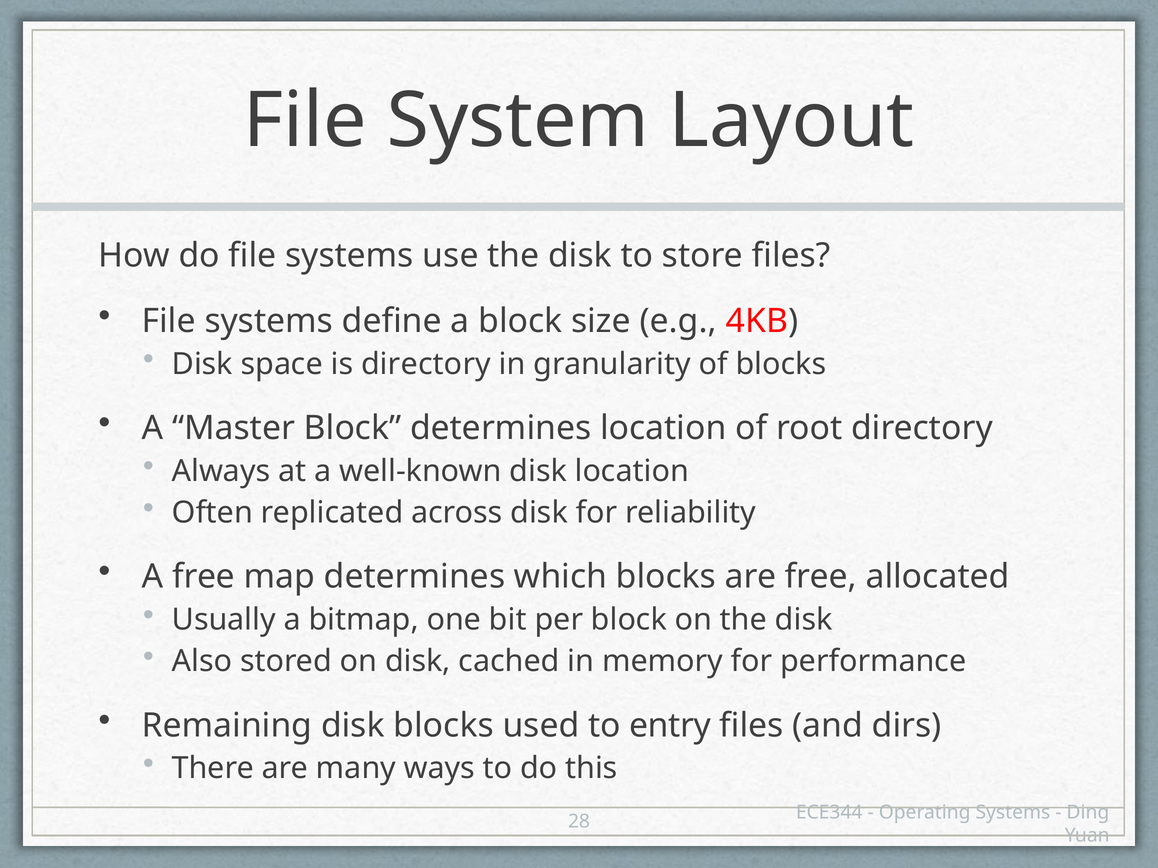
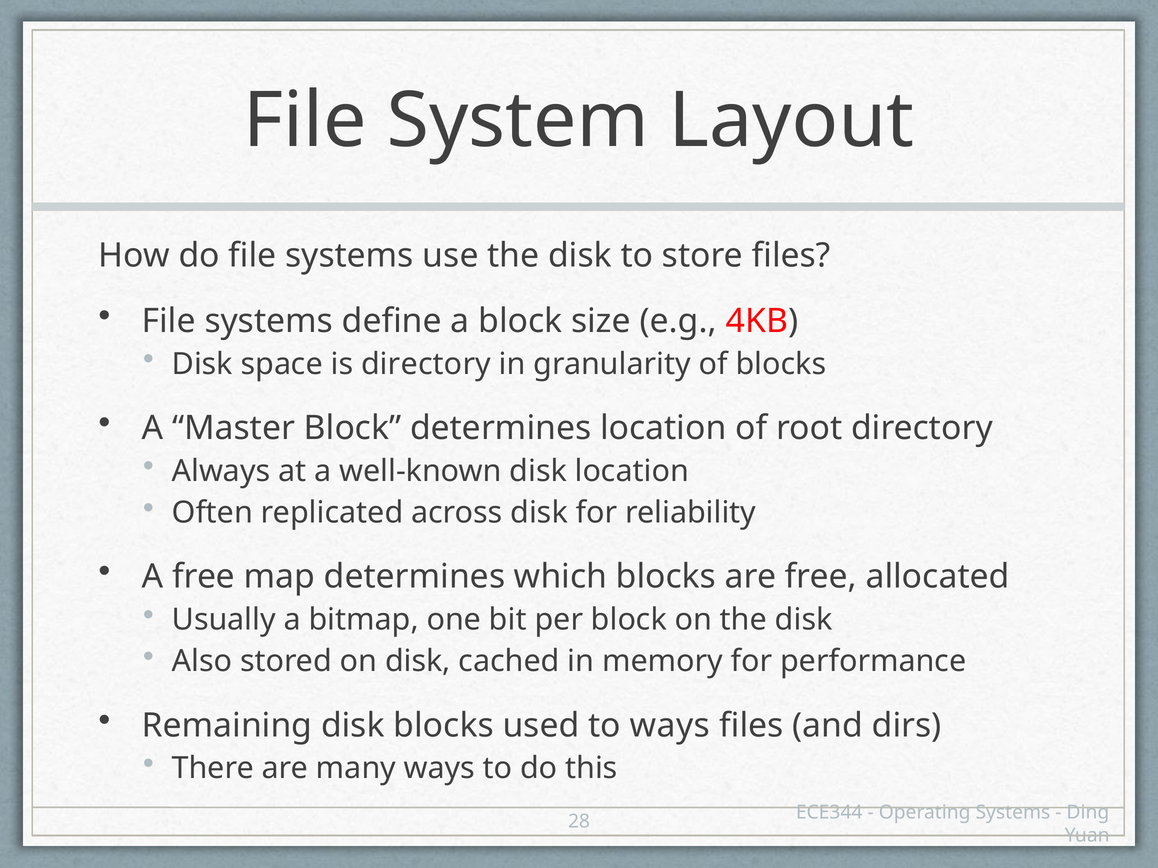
to entry: entry -> ways (670, 726)
